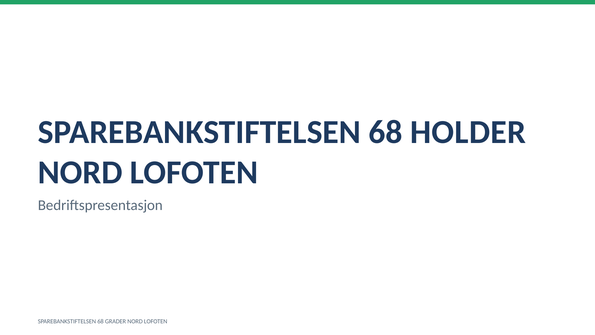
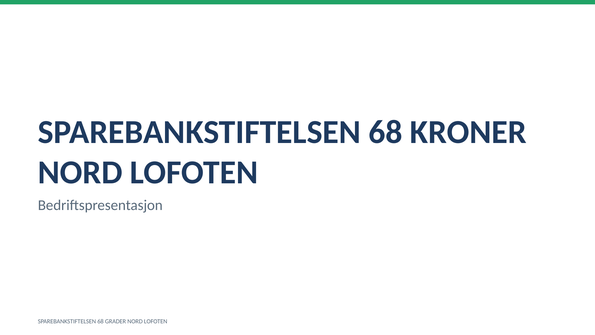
HOLDER: HOLDER -> KRONER (468, 132)
